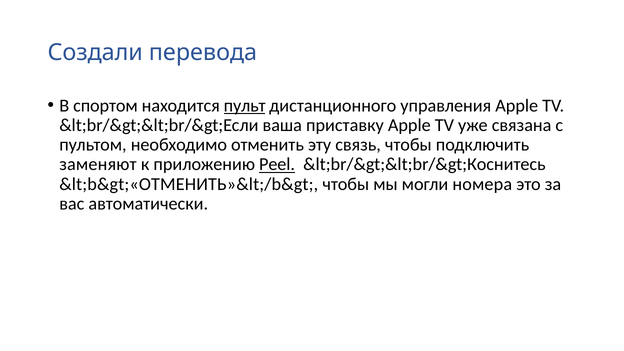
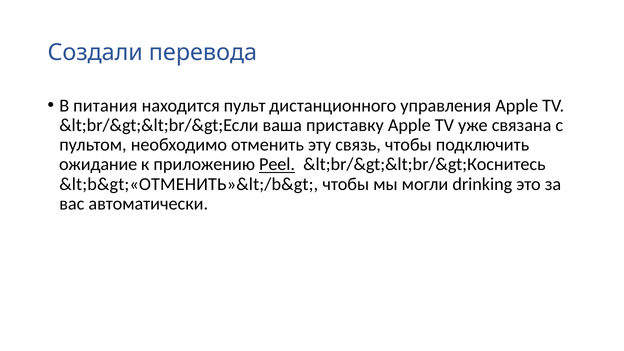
спортом: спортом -> питания (105, 106)
пульт underline: present -> none (245, 106)
заменяют: заменяют -> ожидание (98, 164)
номера: номера -> drinking (482, 184)
